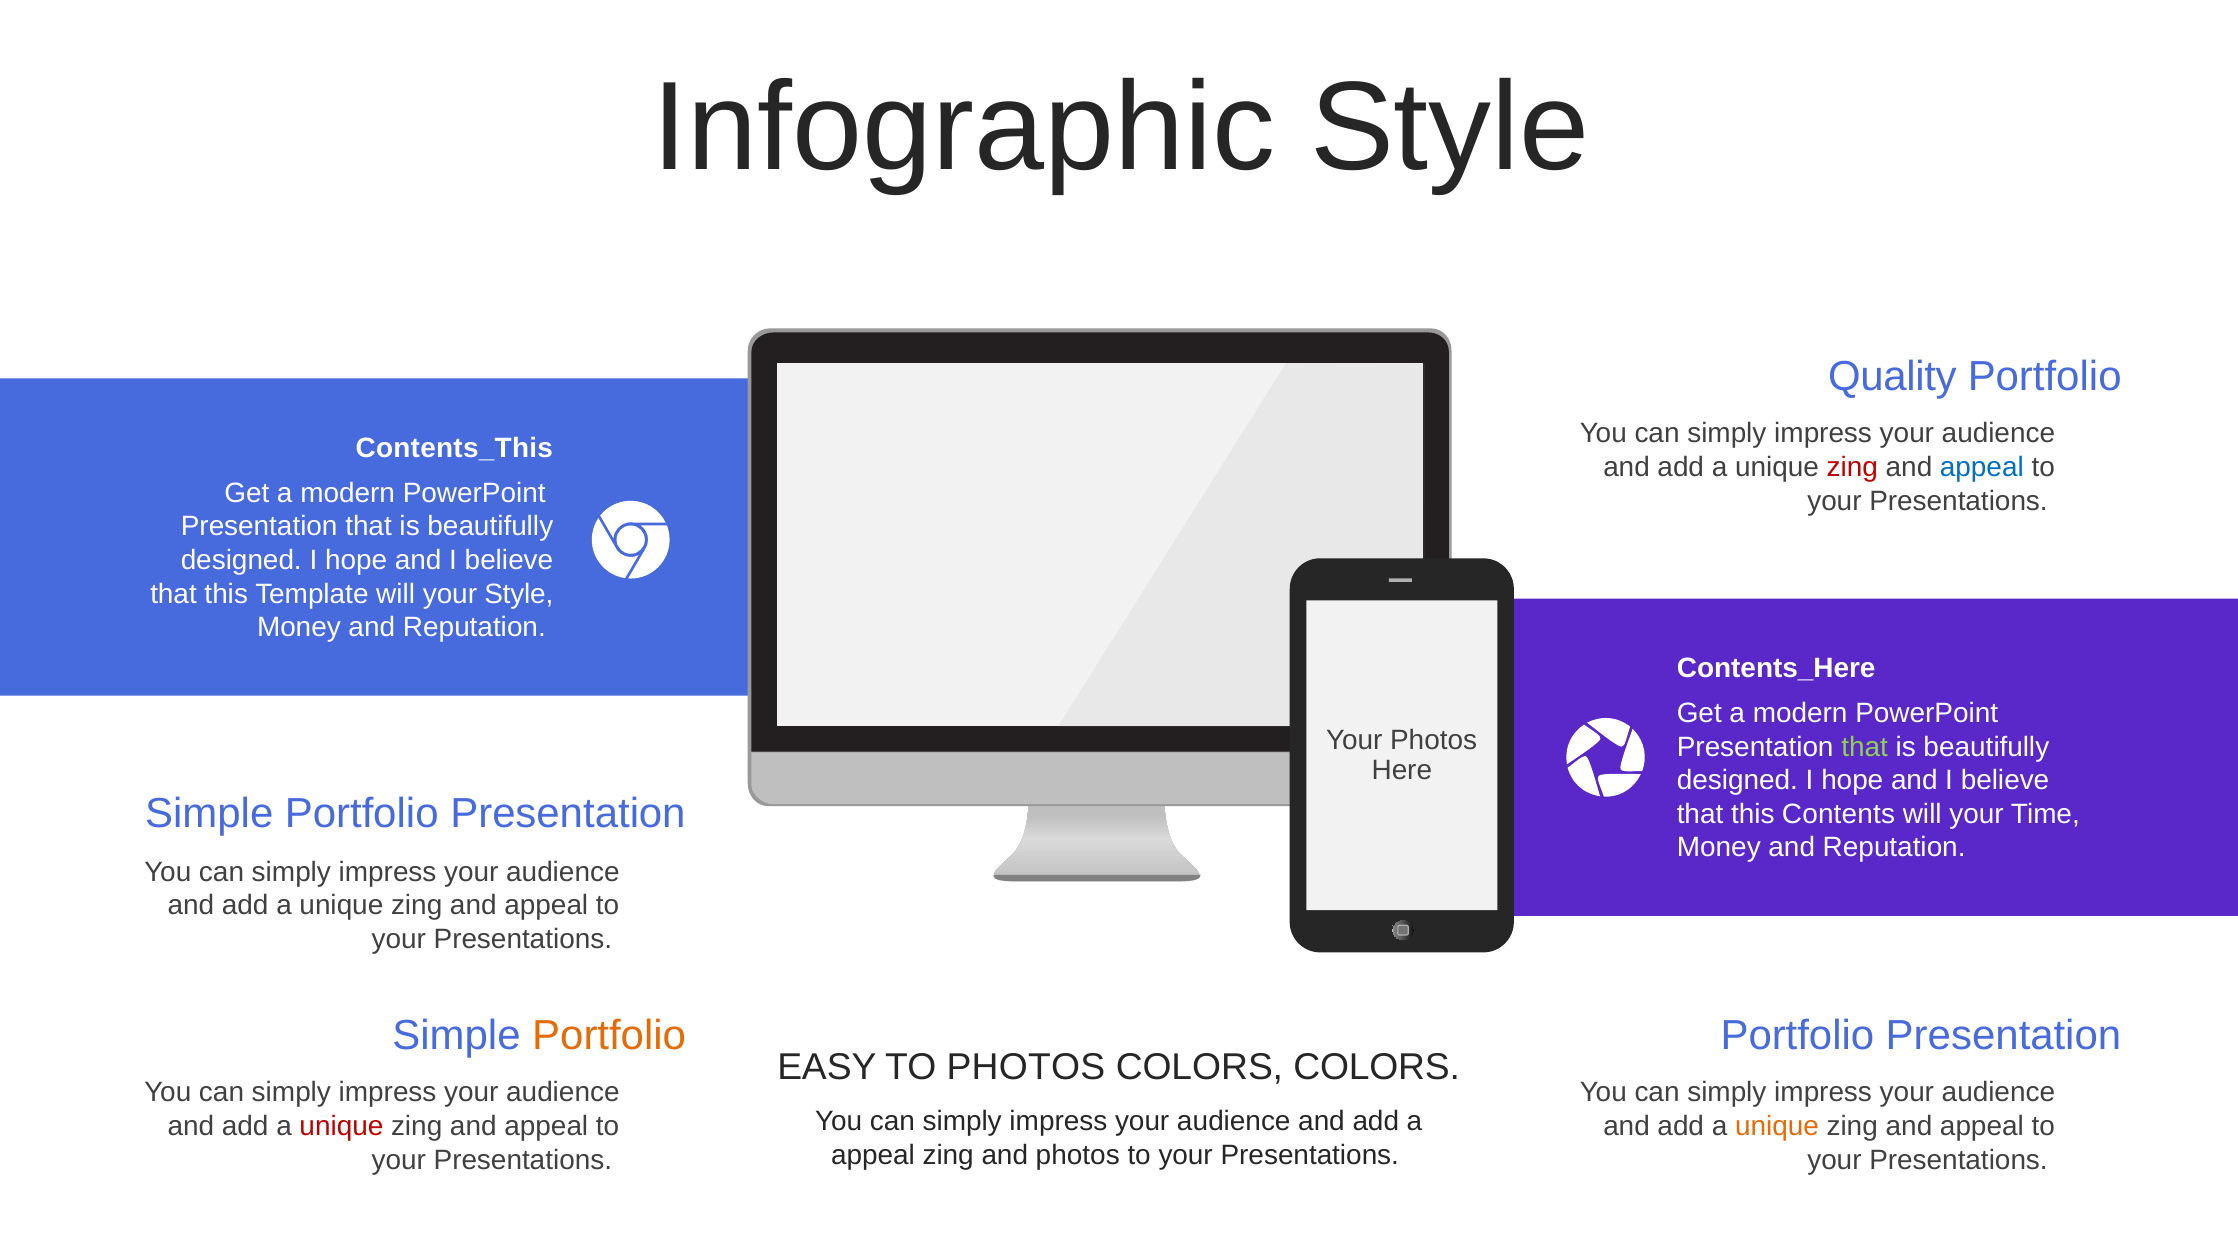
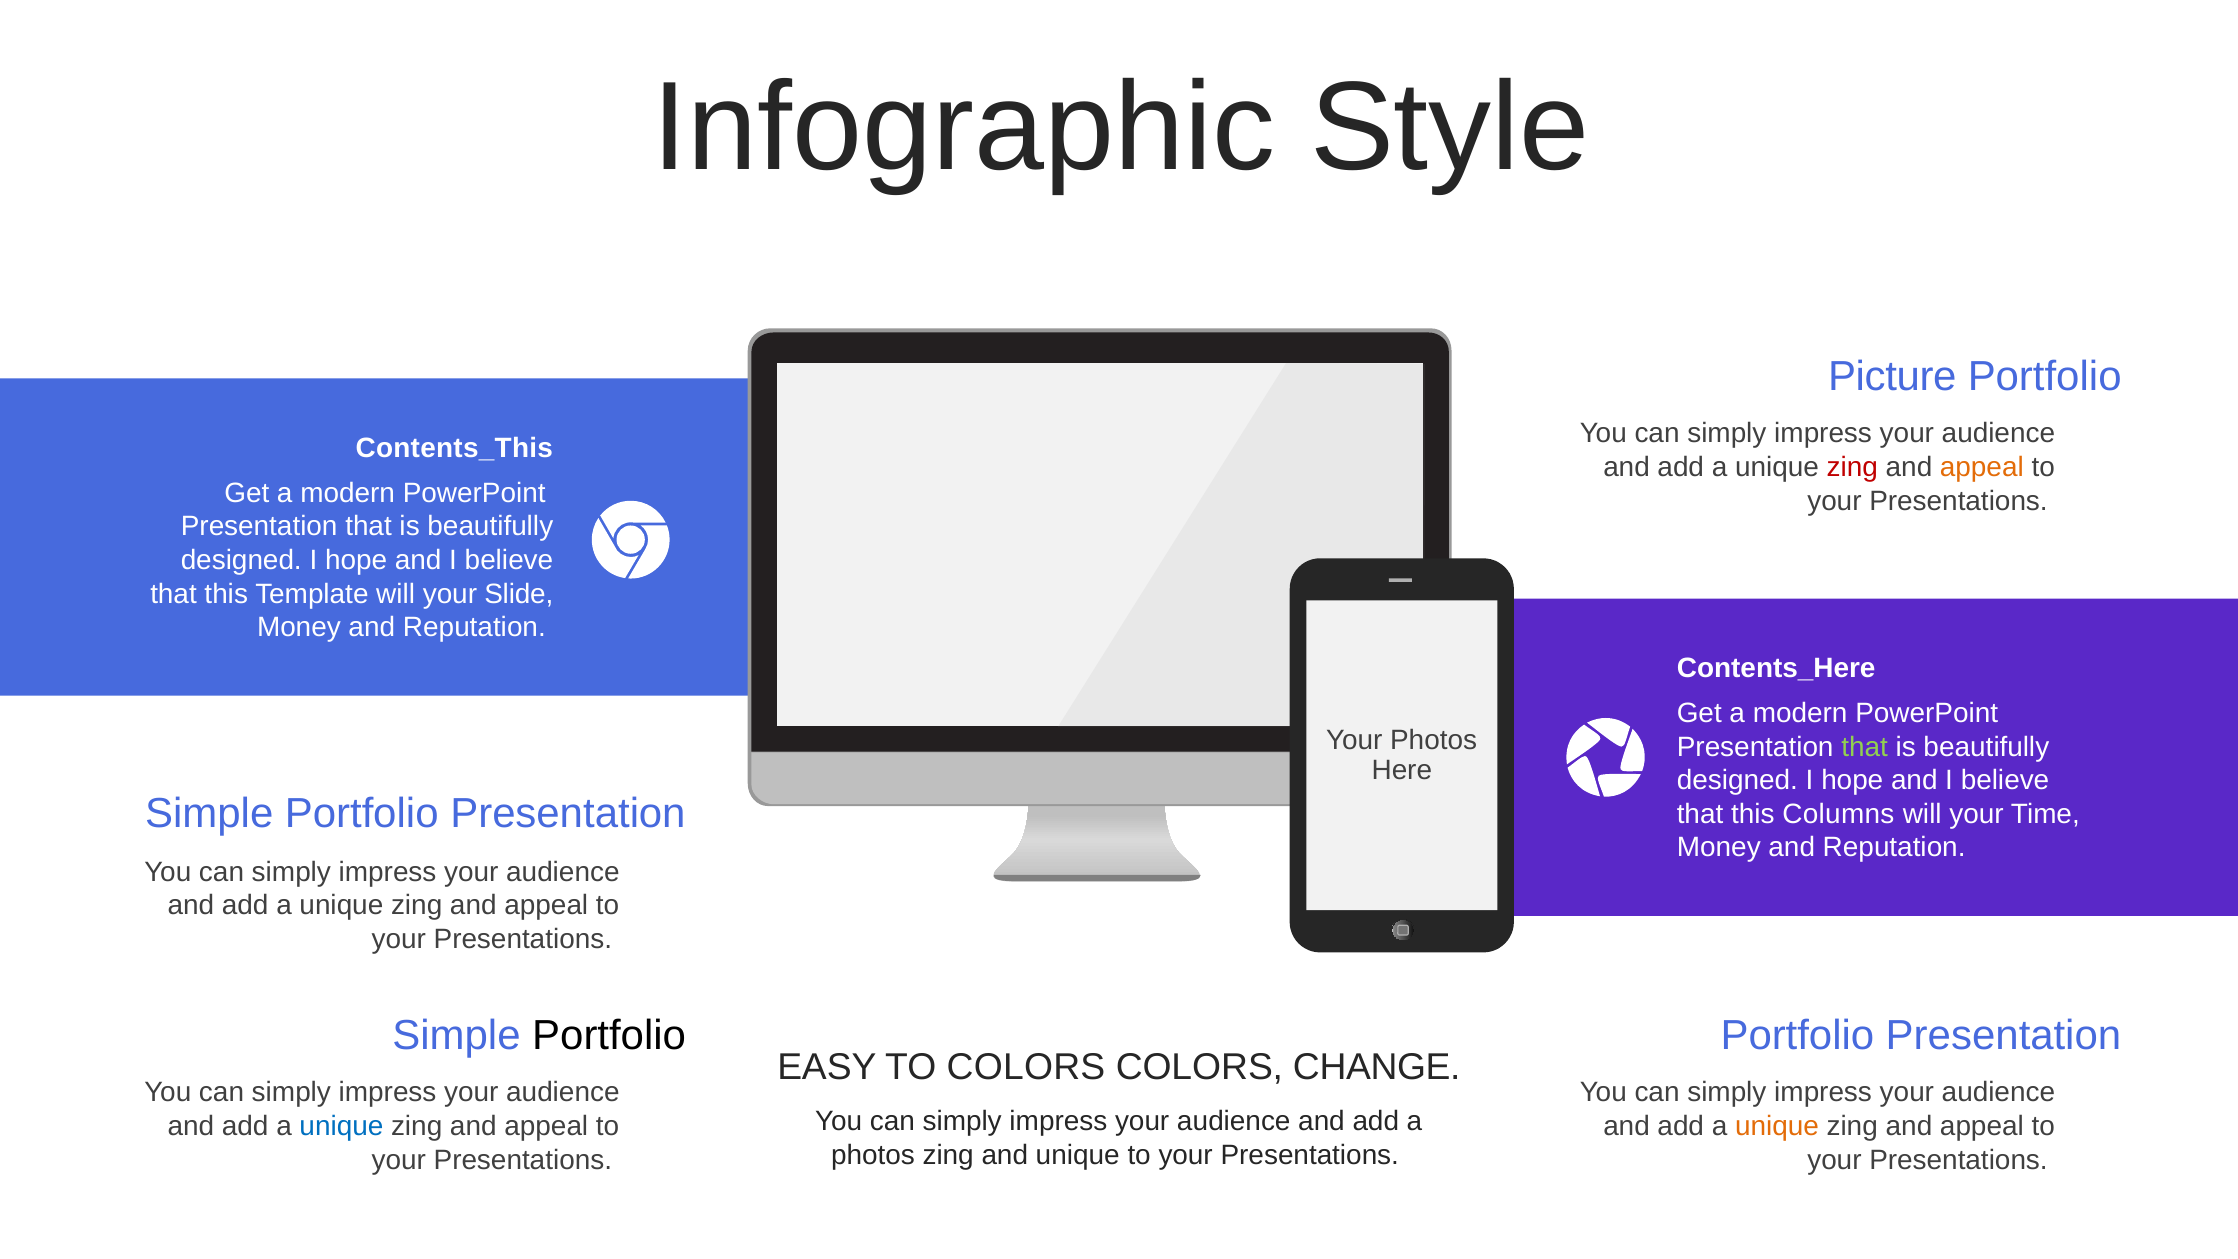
Quality: Quality -> Picture (1892, 376)
appeal colour: blue -> orange (1982, 467)
your Style: Style -> Slide (519, 594)
Contents: Contents -> Columns (1838, 814)
Portfolio colour: orange -> black (609, 1035)
TO PHOTOS: PHOTOS -> COLORS (1026, 1067)
COLORS COLORS: COLORS -> CHANGE (1377, 1067)
unique colour: red -> blue (341, 1126)
appeal: appeal -> photos (873, 1155)
and photos: photos -> unique (1078, 1155)
